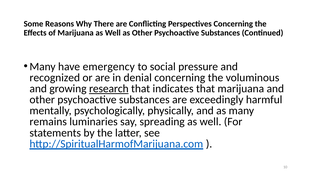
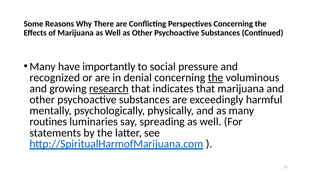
emergency: emergency -> importantly (109, 67)
the underline: none -> present (216, 78)
remains: remains -> routines (48, 122)
